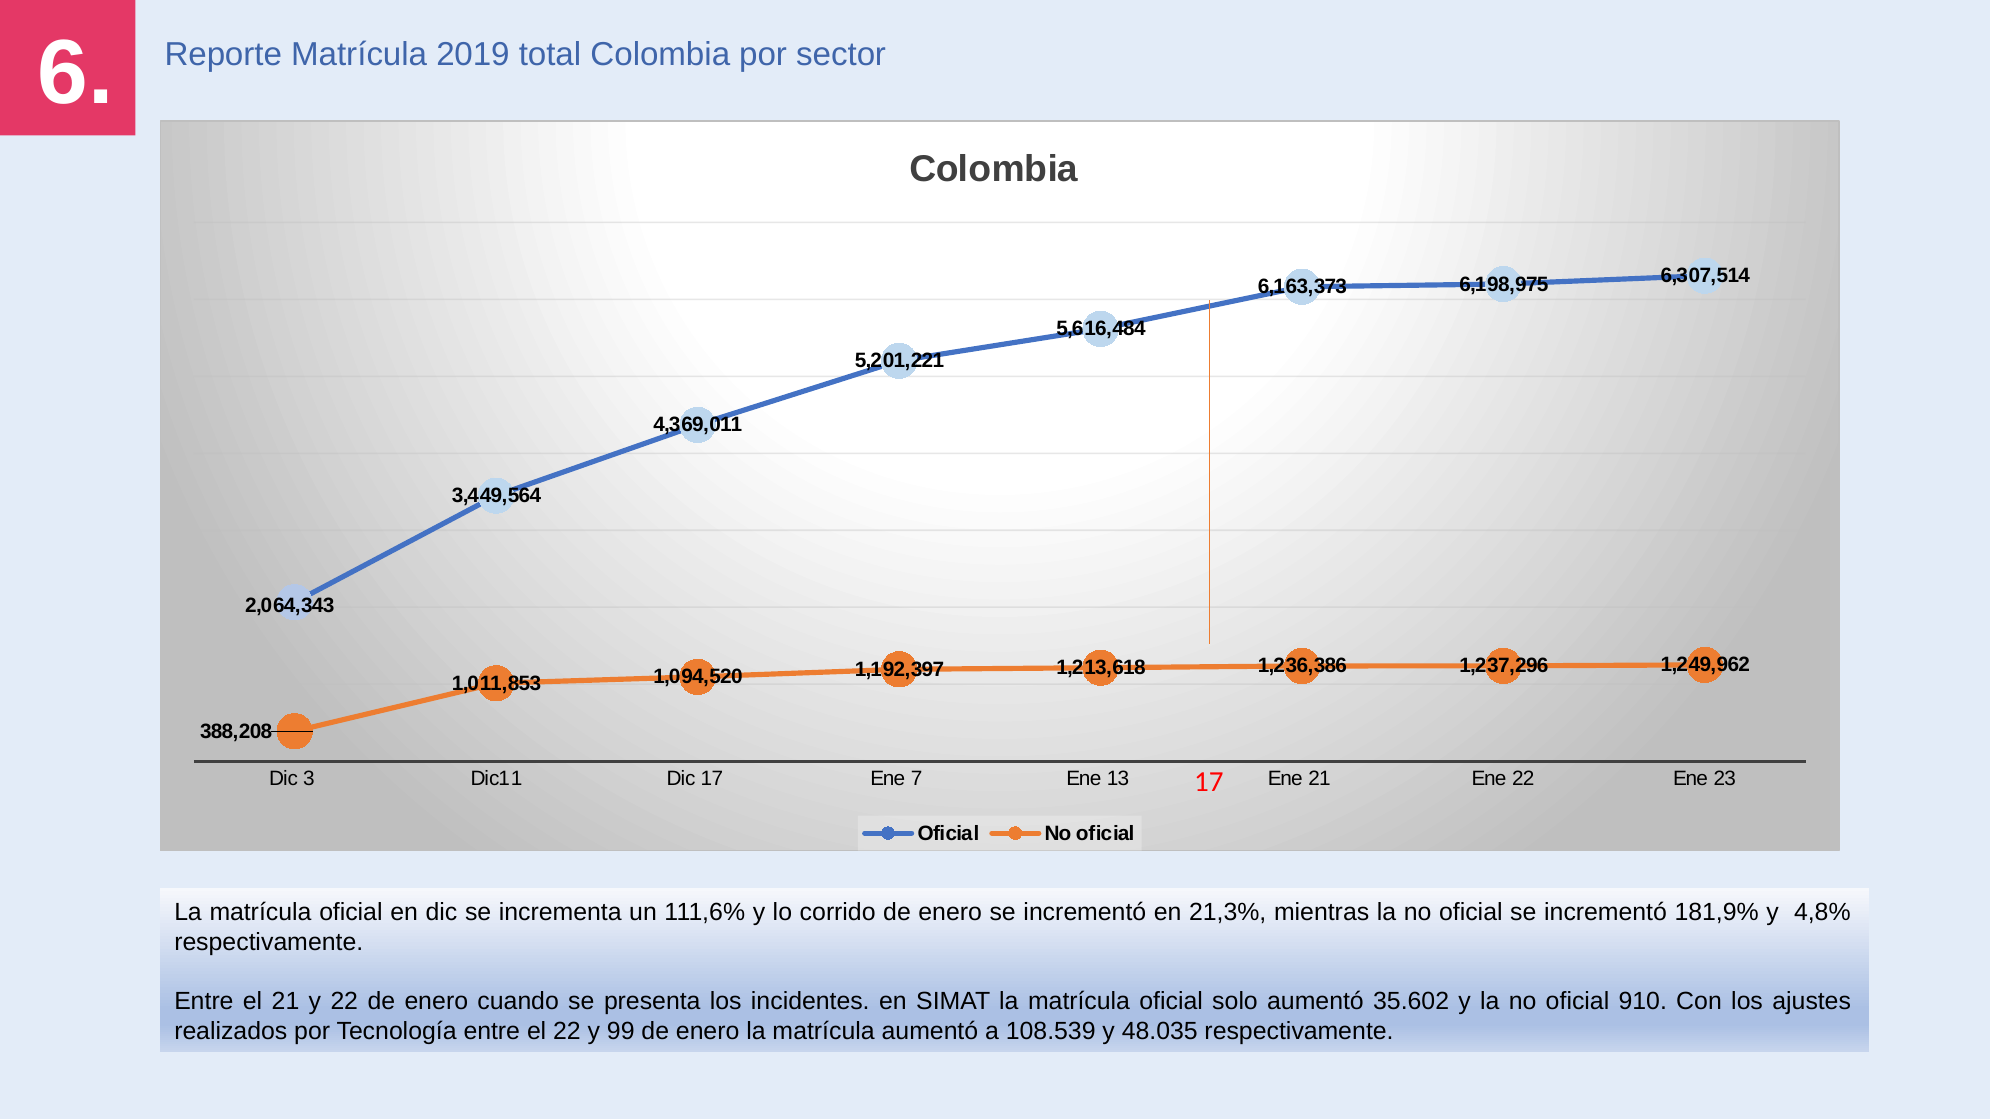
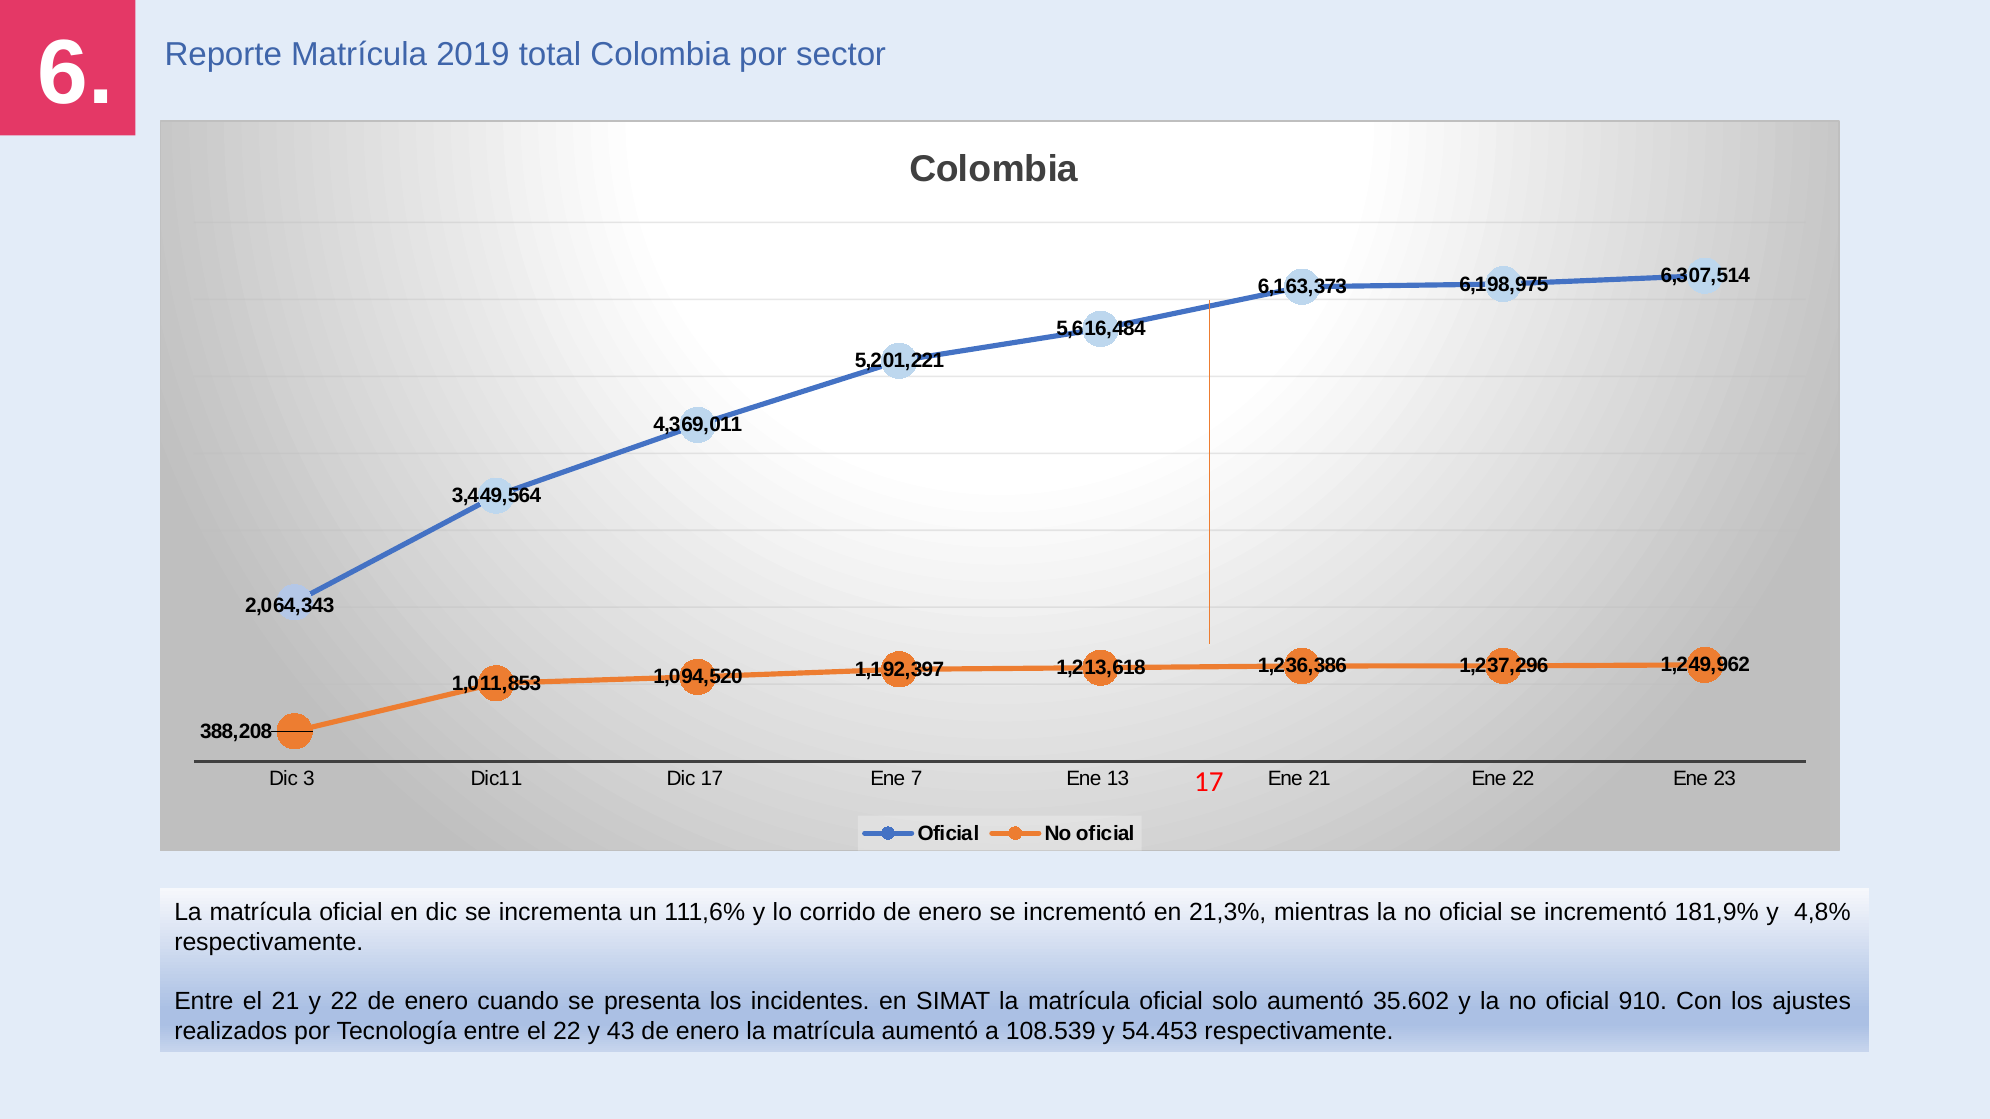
99: 99 -> 43 (621, 1032)
48.035: 48.035 -> 54.453 (1160, 1032)
